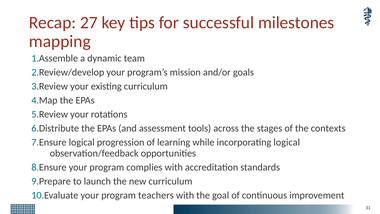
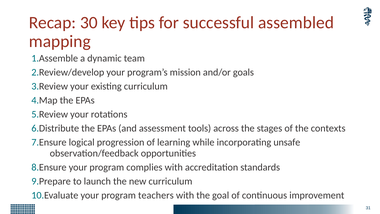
27: 27 -> 30 (89, 23)
milestones: milestones -> assembled (296, 23)
incorporating logical: logical -> unsafe (287, 142)
